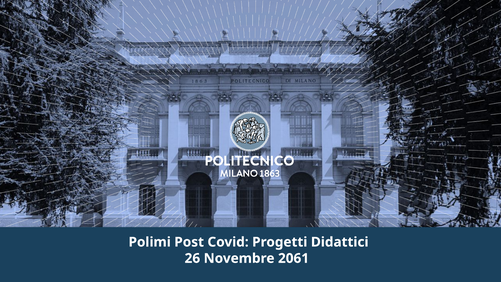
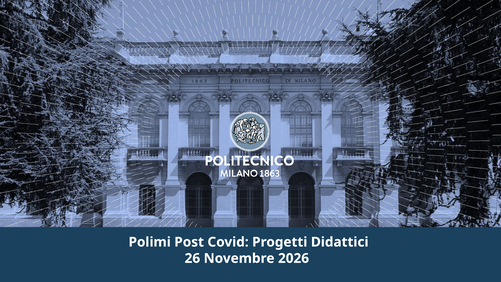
2061: 2061 -> 2026 (294, 258)
